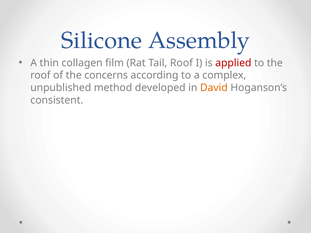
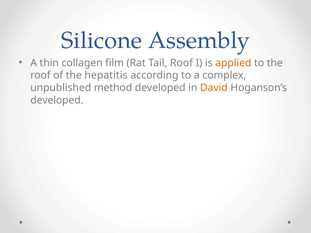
applied colour: red -> orange (233, 63)
concerns: concerns -> hepatitis (106, 75)
consistent: consistent -> developed (57, 100)
